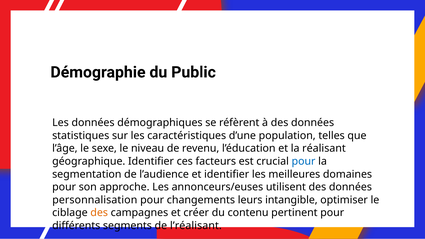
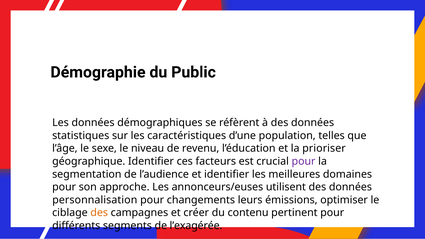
réalisant: réalisant -> prioriser (324, 149)
pour colour: blue -> purple (304, 161)
intangible: intangible -> émissions (291, 200)
l’réalisant: l’réalisant -> l’exagérée (196, 226)
